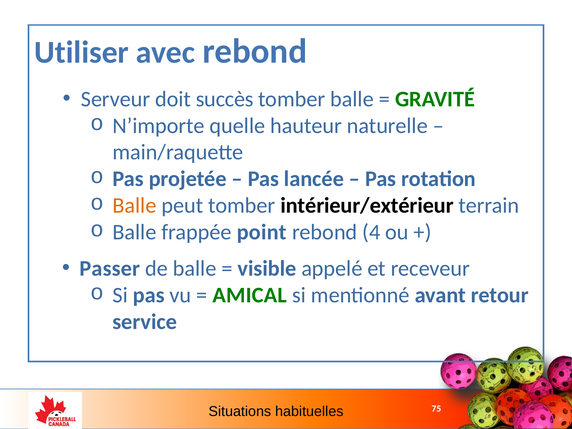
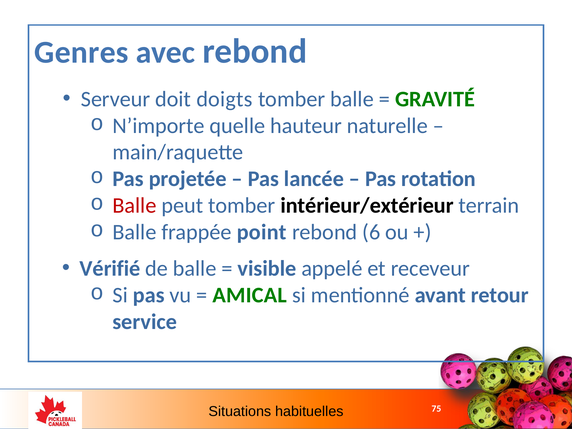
Utiliser: Utiliser -> Genres (81, 52)
succès: succès -> doigts (224, 99)
Balle colour: orange -> red (134, 206)
4: 4 -> 6 (371, 232)
Passer: Passer -> Vérifié (110, 268)
